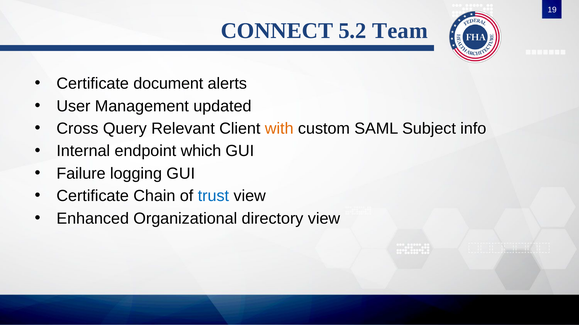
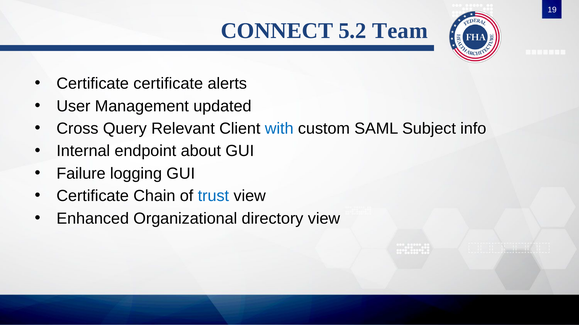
Certificate document: document -> certificate (168, 84)
with colour: orange -> blue (279, 129)
which: which -> about (201, 151)
